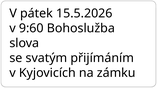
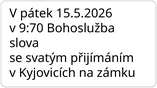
9:60: 9:60 -> 9:70 (31, 28)
